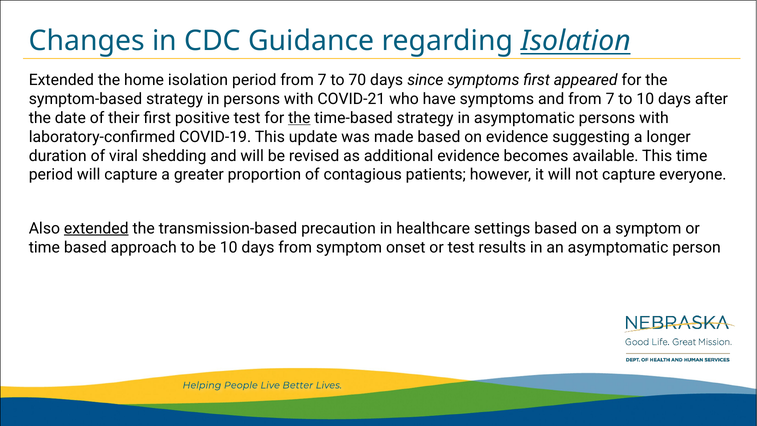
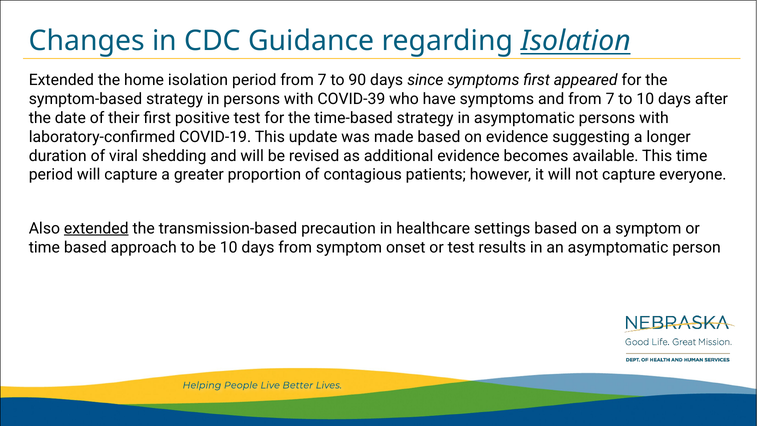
70: 70 -> 90 (357, 80)
COVID-21: COVID-21 -> COVID-39 (351, 99)
the underline: present -> none (299, 118)
